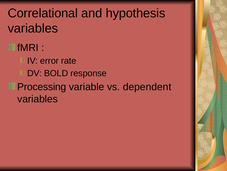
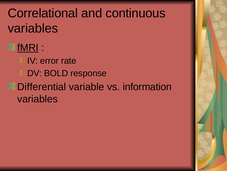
hypothesis: hypothesis -> continuous (136, 13)
fMRI underline: none -> present (28, 48)
Processing: Processing -> Differential (42, 86)
dependent: dependent -> information (147, 86)
